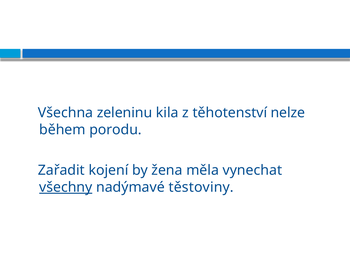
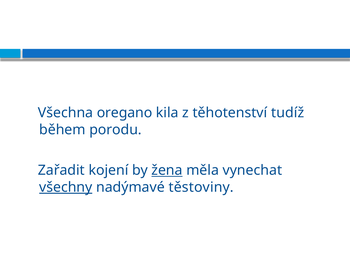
zeleninu: zeleninu -> oregano (125, 113)
nelze: nelze -> tudíž (288, 113)
žena underline: none -> present (167, 171)
